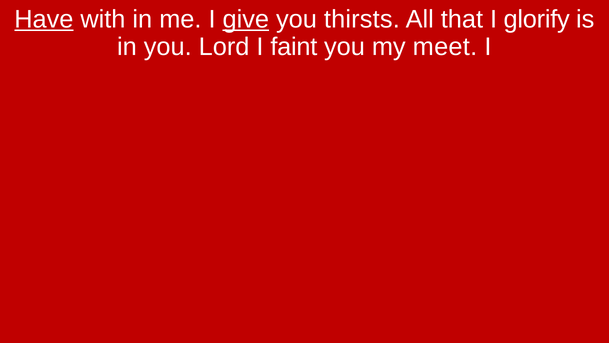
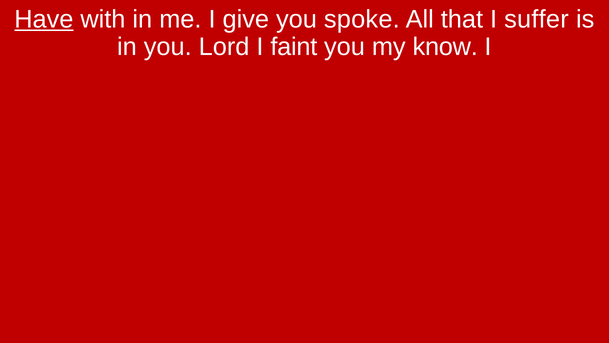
give underline: present -> none (246, 19)
thirsts: thirsts -> spoke (362, 19)
glorify: glorify -> suffer (536, 19)
meet: meet -> know (445, 47)
